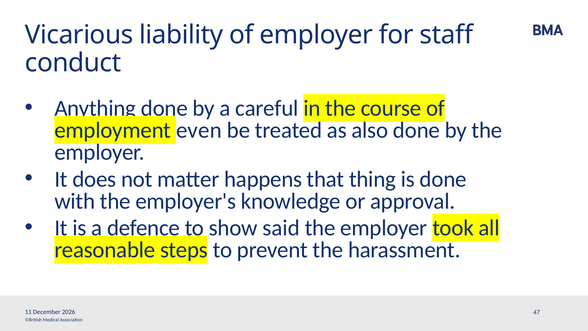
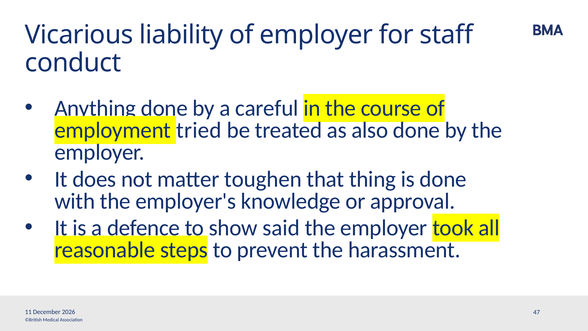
even: even -> tried (199, 130)
happens: happens -> toughen (263, 179)
